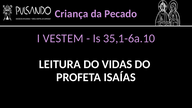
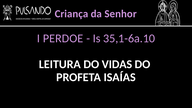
Pecado: Pecado -> Senhor (121, 14)
VESTEM: VESTEM -> PERDOE (63, 38)
